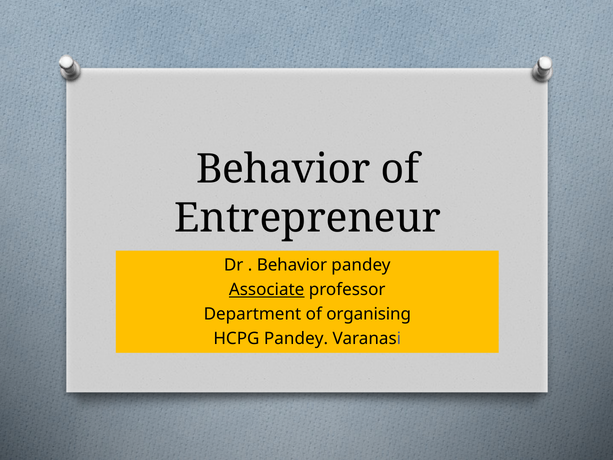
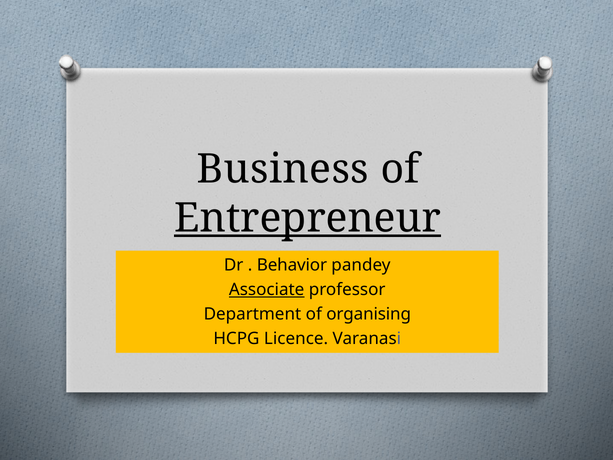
Behavior: Behavior -> Business (283, 169)
Entrepreneur underline: none -> present (308, 218)
HCPG Pandey: Pandey -> Licence (296, 339)
